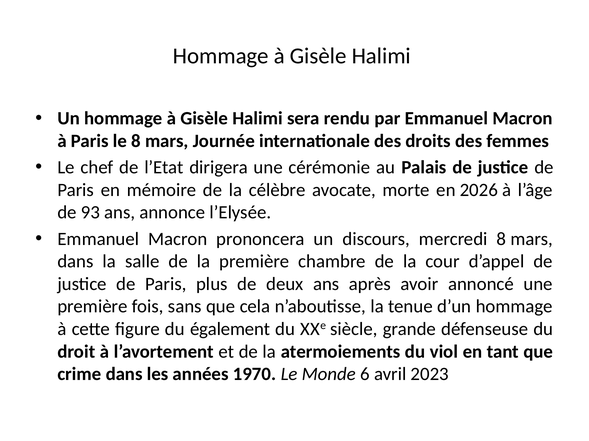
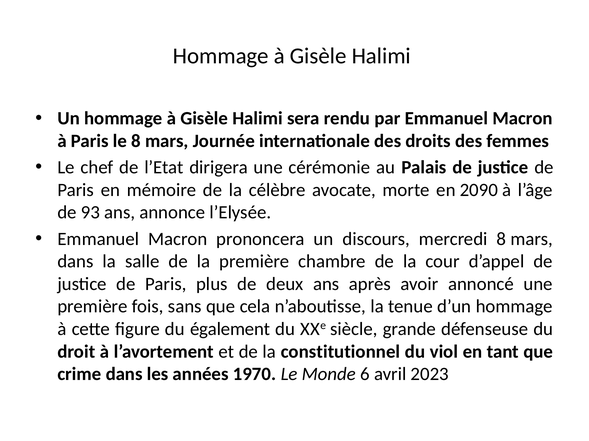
2026: 2026 -> 2090 (479, 190)
atermoiements: atermoiements -> constitutionnel (340, 352)
